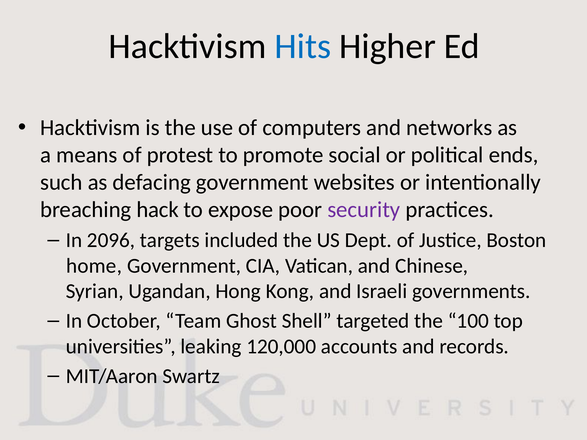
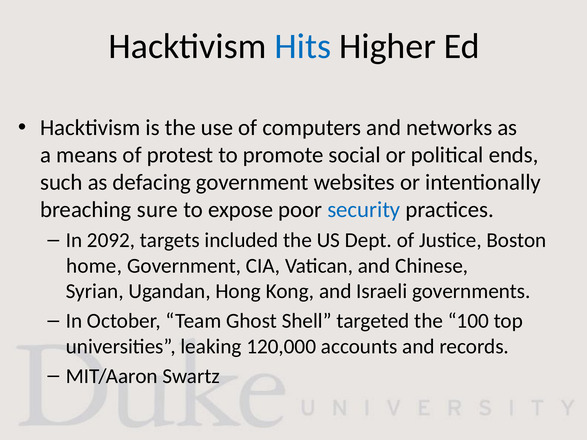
hack: hack -> sure (157, 210)
security colour: purple -> blue (364, 210)
2096: 2096 -> 2092 (111, 240)
